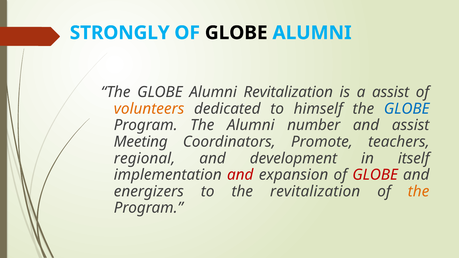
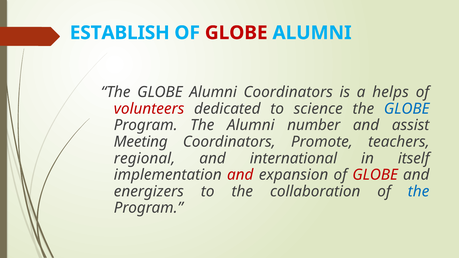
STRONGLY: STRONGLY -> ESTABLISH (120, 33)
GLOBE colour: black -> red (236, 33)
Alumni Revitalization: Revitalization -> Coordinators (288, 92)
a assist: assist -> helps (391, 92)
volunteers colour: orange -> red (149, 109)
himself: himself -> science (318, 109)
development: development -> international (293, 158)
the revitalization: revitalization -> collaboration (315, 192)
the colour: orange -> blue (419, 192)
